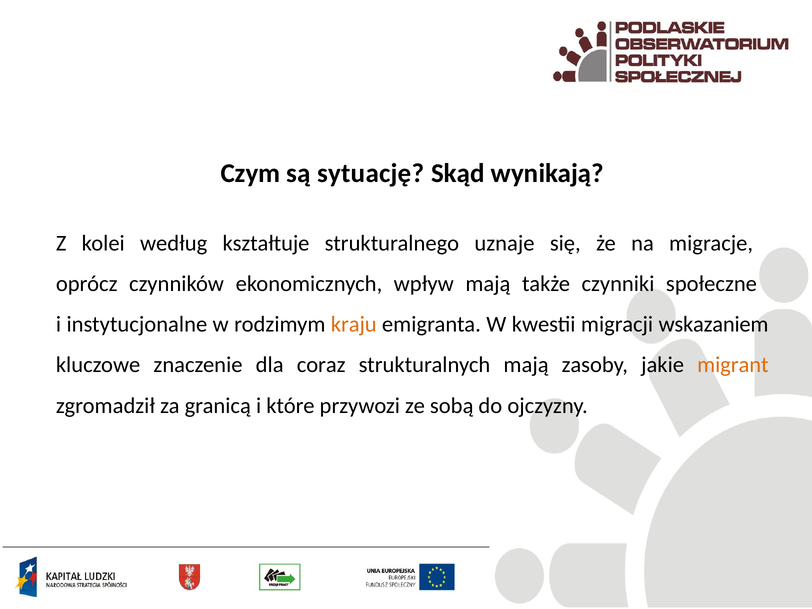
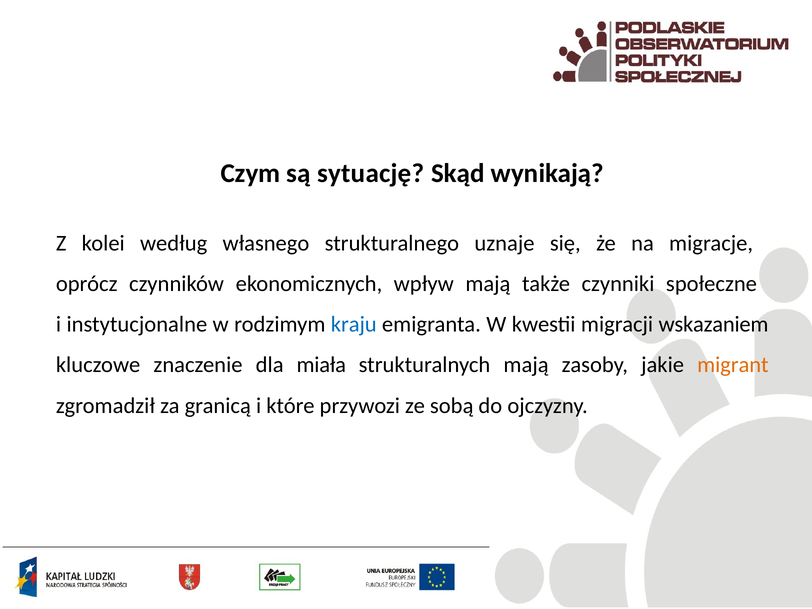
kształtuje: kształtuje -> własnego (266, 243)
kraju colour: orange -> blue (354, 324)
coraz: coraz -> miała (321, 365)
